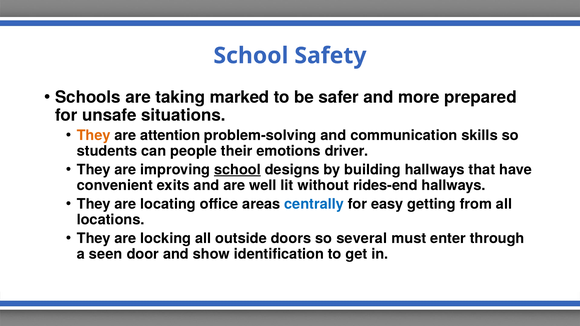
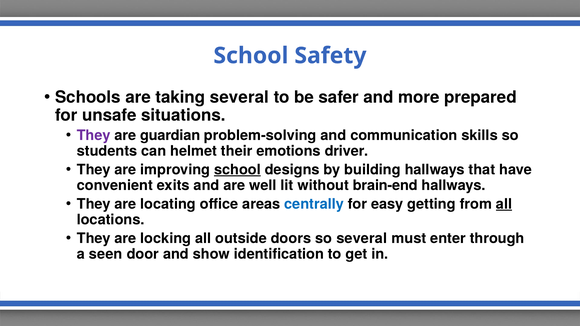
taking marked: marked -> several (239, 97)
They colour: orange -> purple (94, 135)
attention: attention -> guardian (170, 135)
people: people -> helmet (194, 151)
rides-end: rides-end -> brain-end (385, 185)
all underline: none -> present (504, 204)
